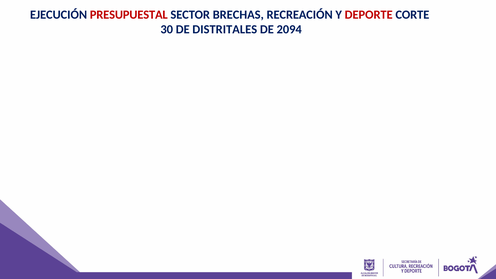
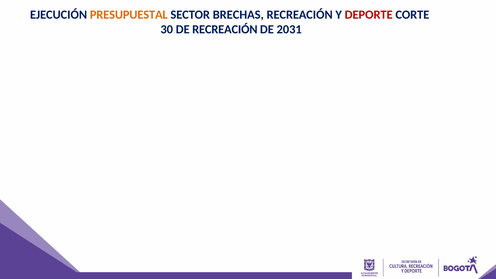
PRESUPUESTAL colour: red -> orange (129, 15)
DE DISTRITALES: DISTRITALES -> RECREACIÓN (225, 30)
2094: 2094 -> 2031 (289, 30)
